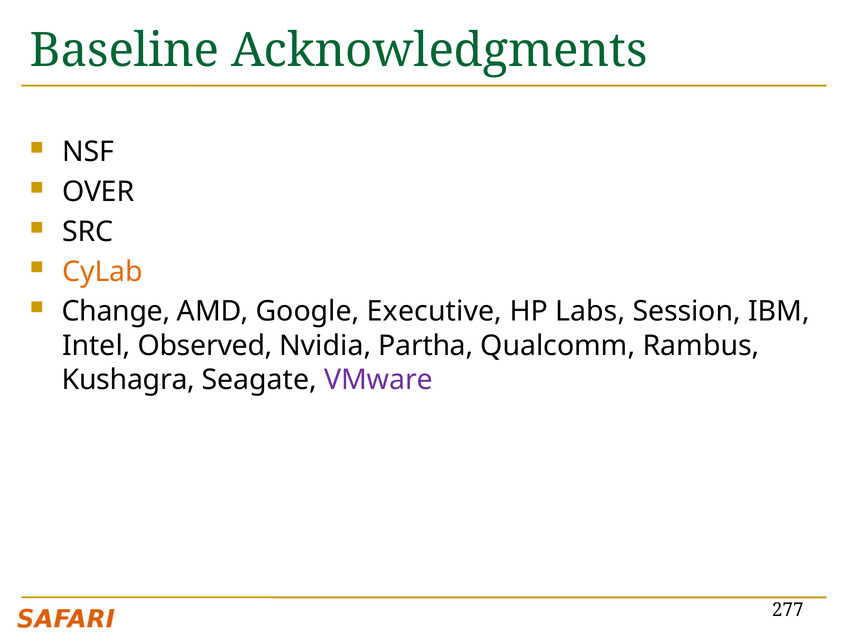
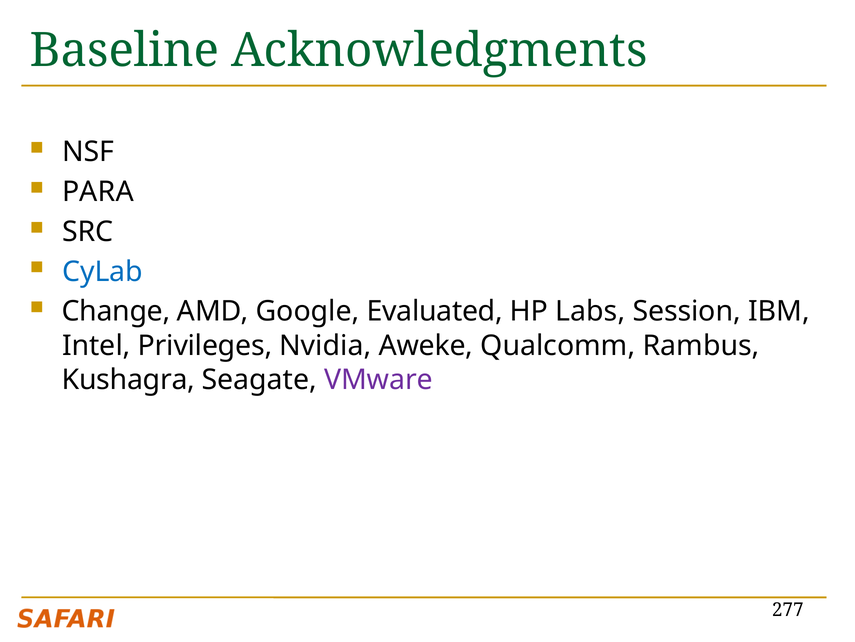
OVER: OVER -> PARA (98, 192)
CyLab colour: orange -> blue (102, 271)
Executive: Executive -> Evaluated (435, 311)
Observed: Observed -> Privileges (205, 345)
Partha: Partha -> Aweke (426, 345)
